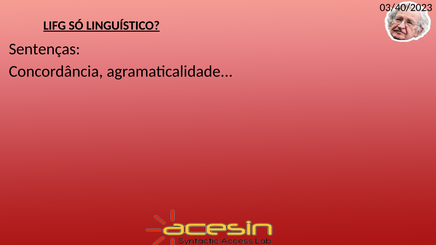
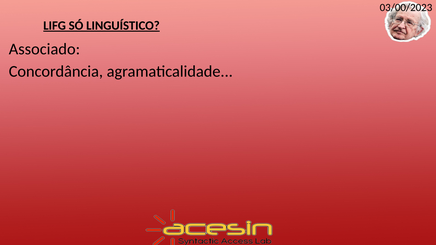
03/40/2023: 03/40/2023 -> 03/00/2023 (406, 7)
Sentenças: Sentenças -> Associado (44, 49)
